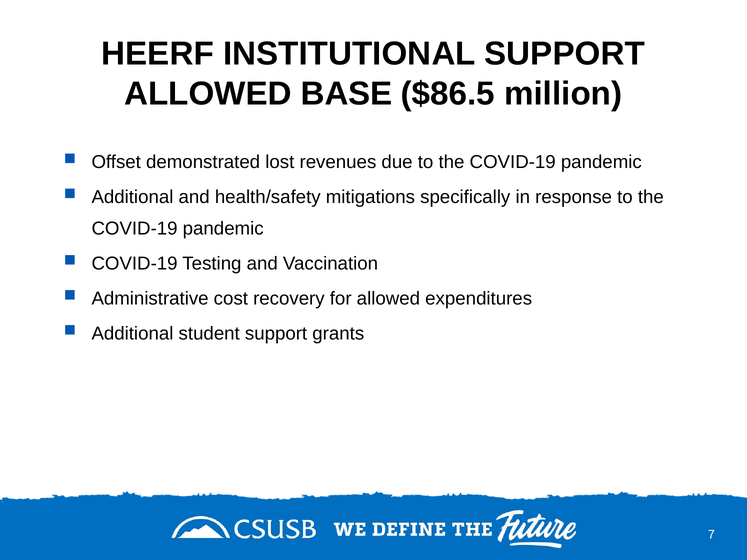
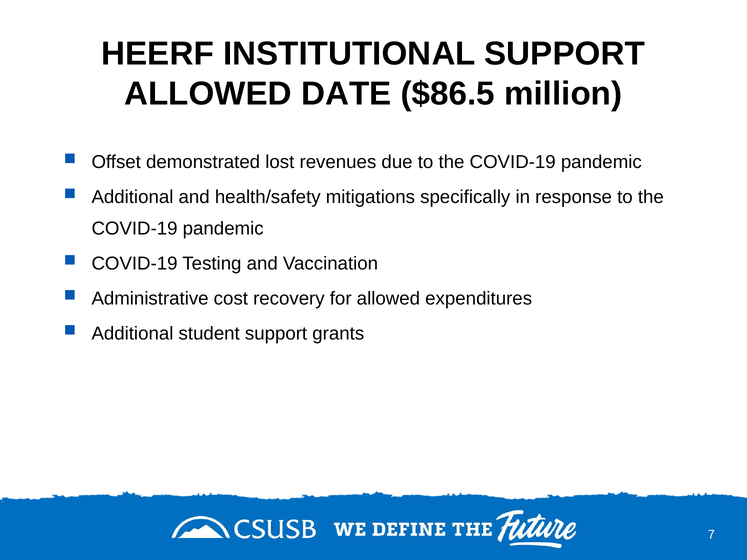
BASE: BASE -> DATE (346, 94)
